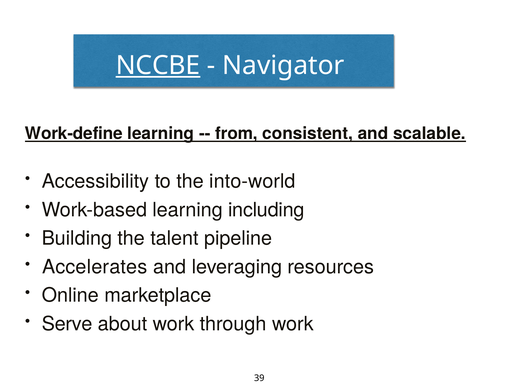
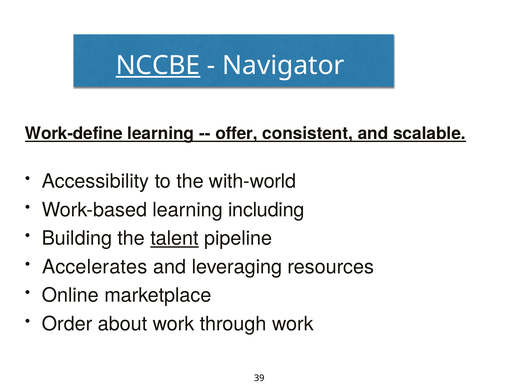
from: from -> offer (237, 133)
into-world: into-world -> with-world (253, 181)
talent underline: none -> present (175, 238)
Serve: Serve -> Order (67, 323)
